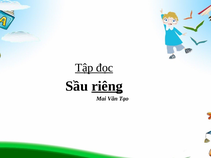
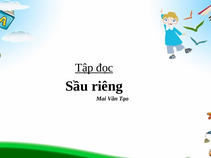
riêng underline: present -> none (107, 86)
